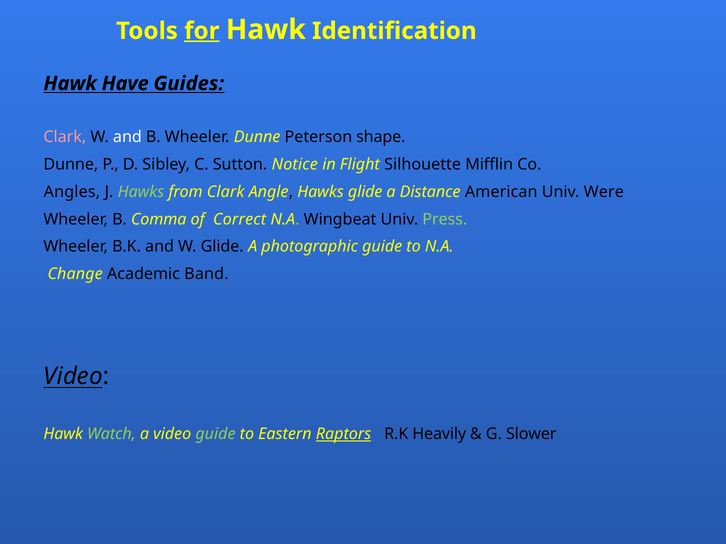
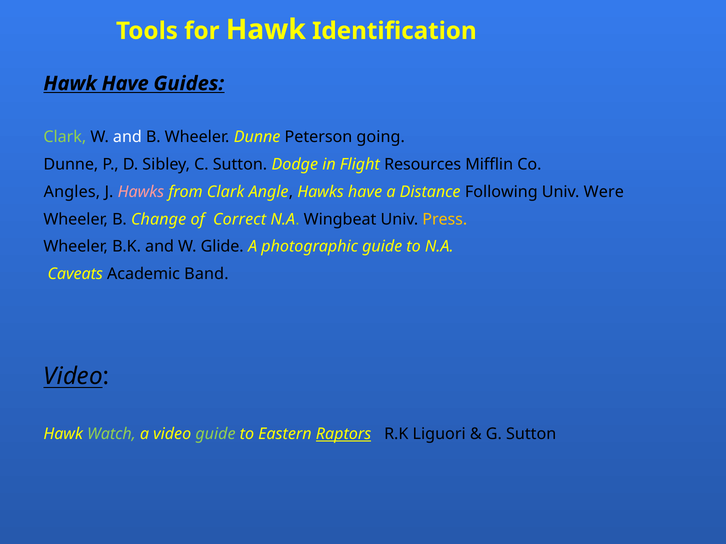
for underline: present -> none (202, 31)
Clark colour: pink -> light green (65, 137)
shape: shape -> going (381, 137)
Notice: Notice -> Dodge (295, 165)
Silhouette: Silhouette -> Resources (423, 165)
Hawks colour: light green -> pink (141, 192)
Hawks glide: glide -> have (365, 192)
American: American -> Following (501, 192)
Comma: Comma -> Change (159, 219)
Press colour: light green -> yellow (445, 219)
Change: Change -> Caveats (75, 274)
Heavily: Heavily -> Liguori (439, 434)
G Slower: Slower -> Sutton (531, 434)
